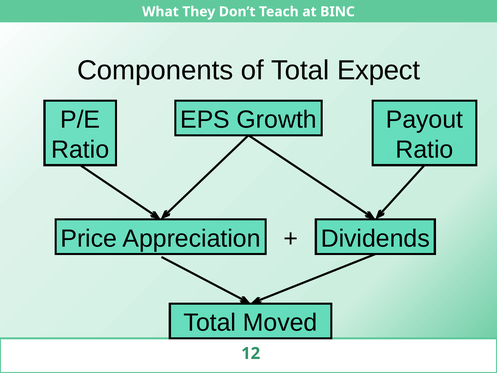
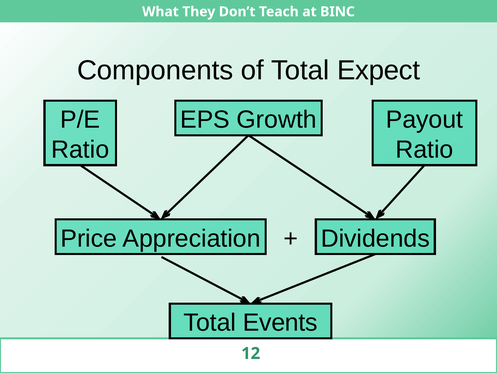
Moved: Moved -> Events (280, 323)
